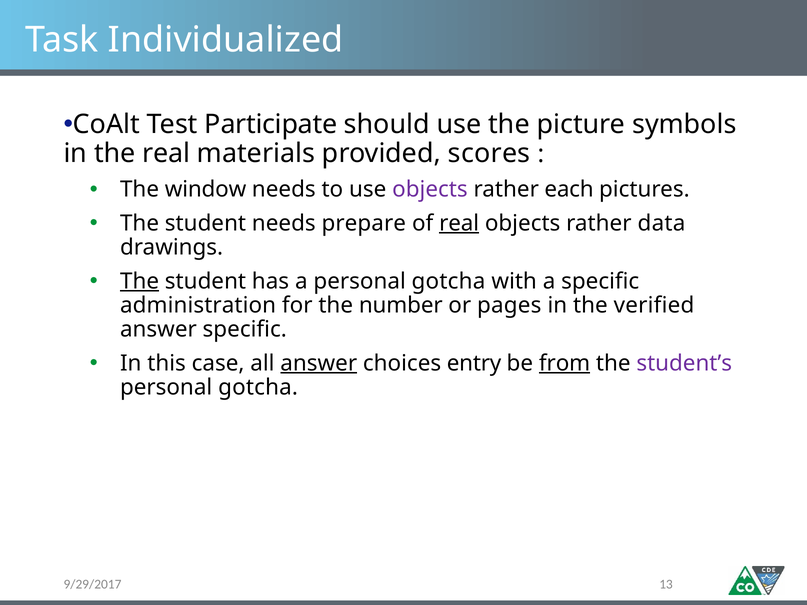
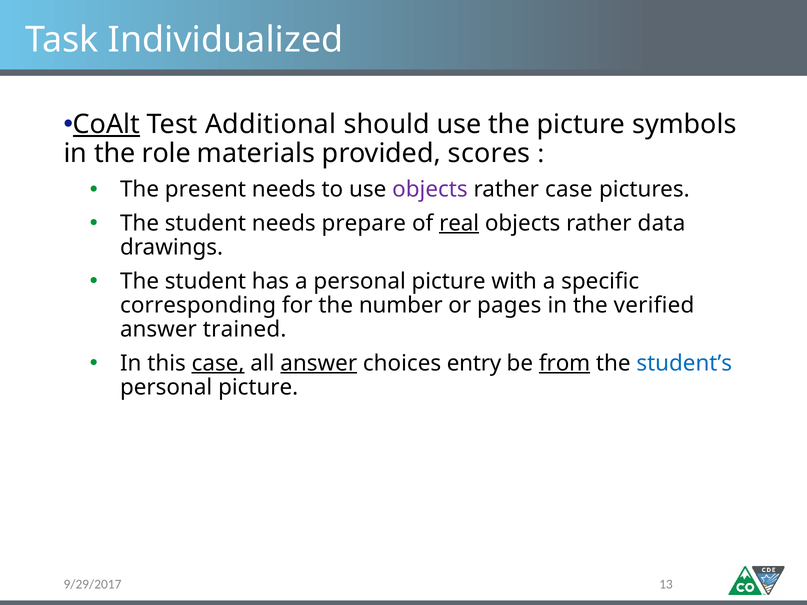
CoAlt underline: none -> present (106, 125)
Participate: Participate -> Additional (271, 125)
the real: real -> role (166, 154)
window: window -> present (205, 190)
rather each: each -> case (569, 190)
The underline: present -> none (140, 281)
a personal gotcha: gotcha -> picture (449, 281)
administration: administration -> corresponding (198, 305)
answer specific: specific -> trained (245, 330)
case underline: none -> present (218, 363)
student’s colour: purple -> blue (684, 363)
gotcha: gotcha -> picture (258, 388)
